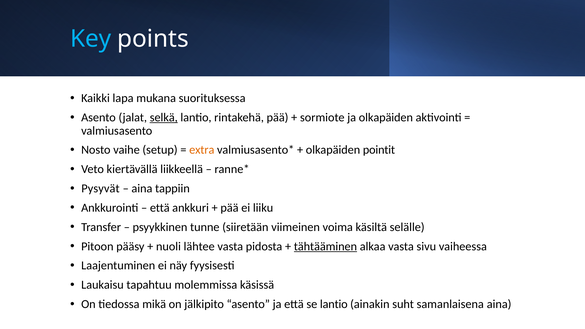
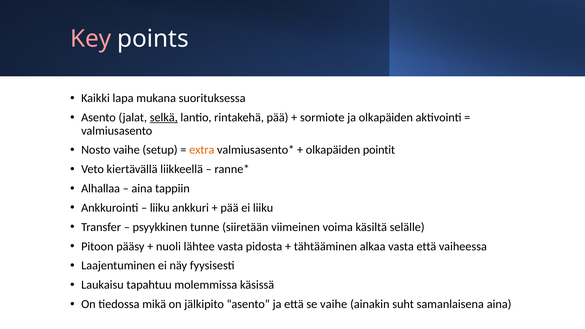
Key colour: light blue -> pink (91, 39)
Pysyvät: Pysyvät -> Alhallaa (101, 189)
että: että -> liiku (160, 208)
tähtääminen underline: present -> none (325, 246)
vasta sivu: sivu -> että (426, 246)
se lantio: lantio -> vaihe (334, 304)
